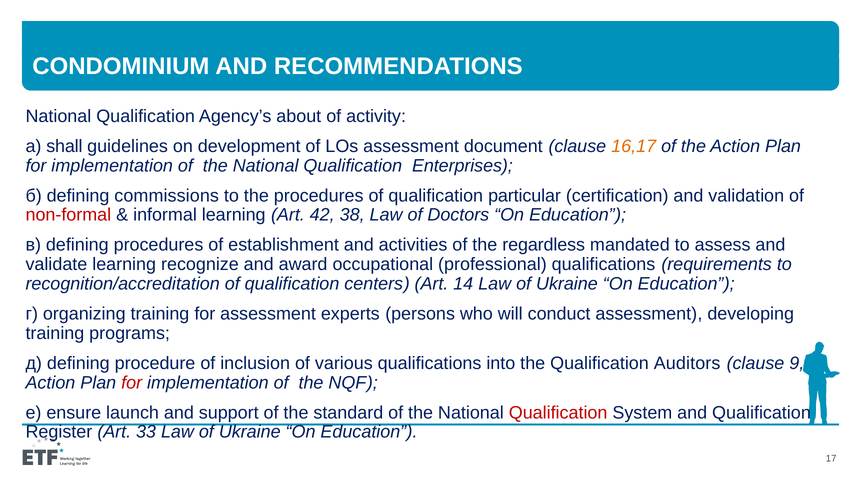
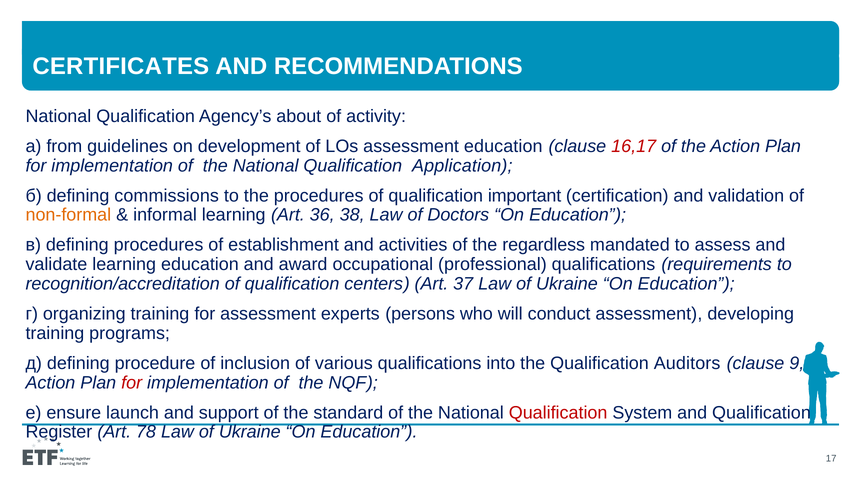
CONDOMINIUM: CONDOMINIUM -> CERTIFICATES (121, 66)
shall: shall -> from (64, 146)
assessment document: document -> education (503, 146)
16,17 colour: orange -> red (634, 146)
Enterprises: Enterprises -> Application (462, 166)
particular: particular -> important (525, 196)
non-formal colour: red -> orange (68, 215)
42: 42 -> 36 (322, 215)
learning recognize: recognize -> education (200, 264)
14: 14 -> 37 (463, 284)
33: 33 -> 78 (146, 432)
